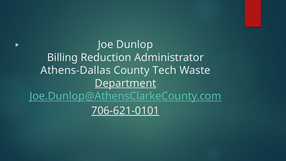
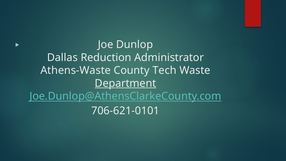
Billing: Billing -> Dallas (62, 57)
Athens-Dallas: Athens-Dallas -> Athens-Waste (76, 70)
706-621-0101 underline: present -> none (125, 111)
